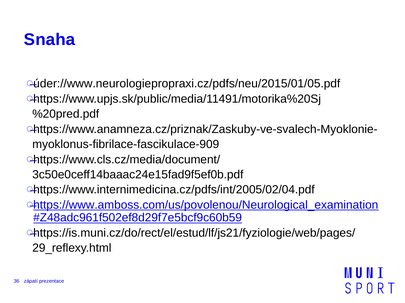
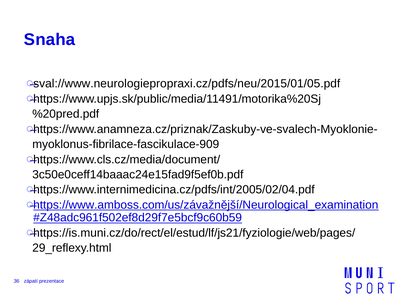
úder://www.neurologiepropraxi.cz/pdfs/neu/2015/01/05.pdf: úder://www.neurologiepropraxi.cz/pdfs/neu/2015/01/05.pdf -> sval://www.neurologiepropraxi.cz/pdfs/neu/2015/01/05.pdf (187, 84)
https://www.amboss.com/us/povolenou/Neurological_examination: https://www.amboss.com/us/povolenou/Neurological_examination -> https://www.amboss.com/us/závažnější/Neurological_examination (206, 205)
